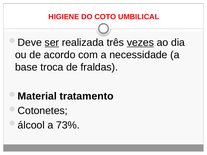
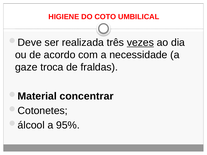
ser underline: present -> none (52, 43)
base: base -> gaze (26, 67)
tratamento: tratamento -> concentrar (87, 96)
73%: 73% -> 95% (68, 125)
